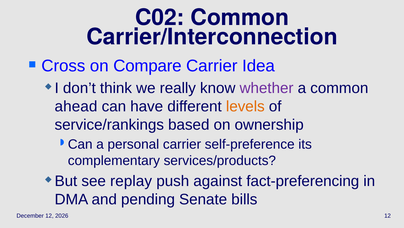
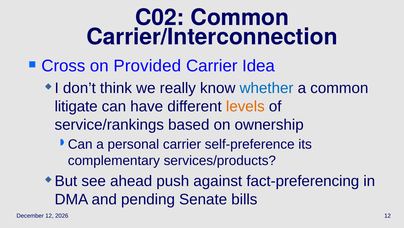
Compare: Compare -> Provided (147, 66)
whether colour: purple -> blue (267, 88)
ahead: ahead -> litigate (76, 106)
replay: replay -> ahead (131, 181)
